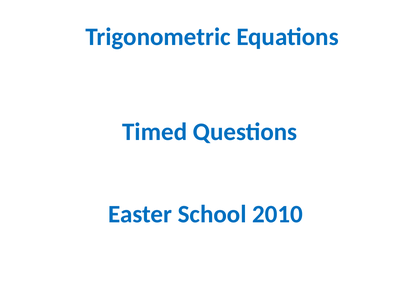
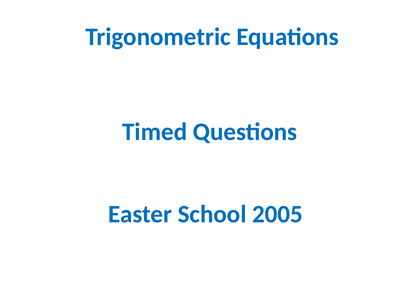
2010: 2010 -> 2005 (278, 214)
